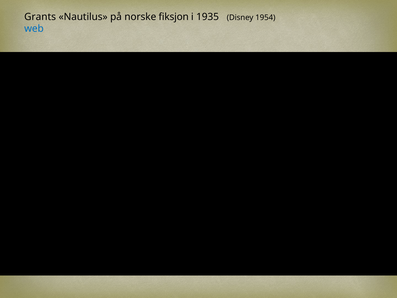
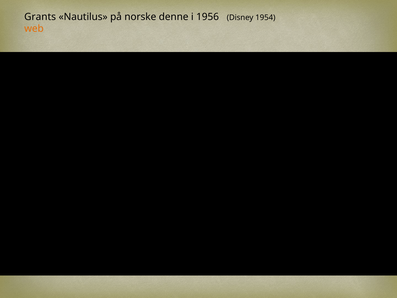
fiksjon: fiksjon -> denne (174, 17)
1935: 1935 -> 1956 (208, 17)
web colour: blue -> orange (34, 29)
